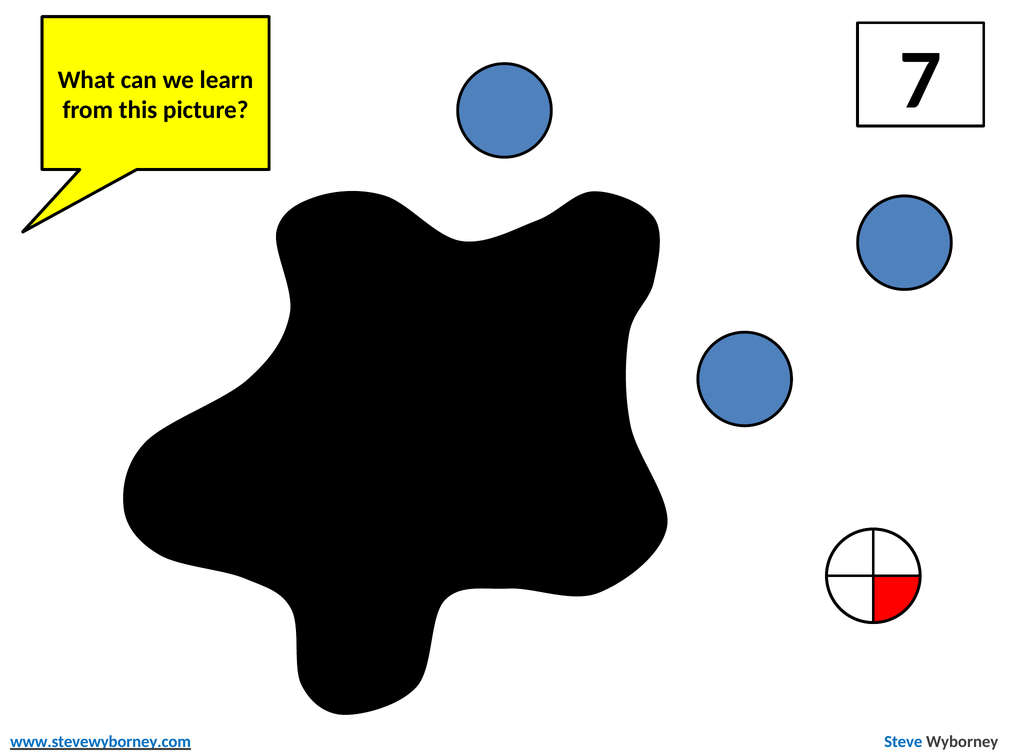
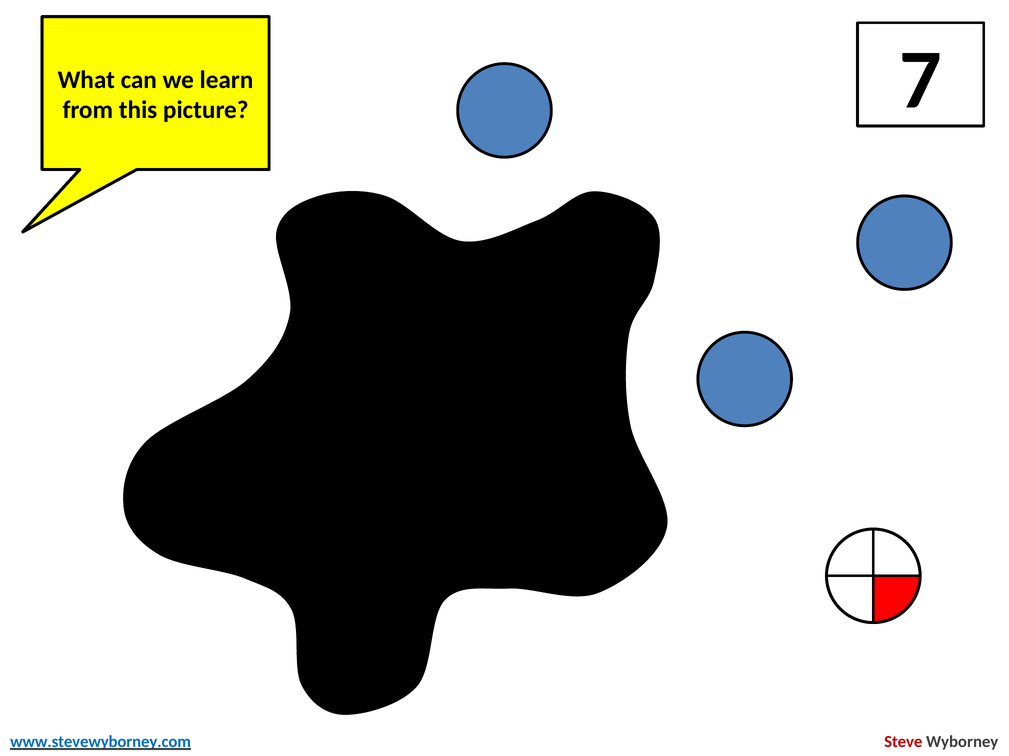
Steve colour: blue -> red (903, 742)
